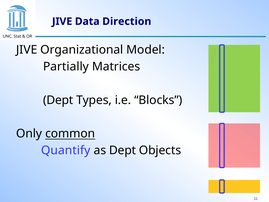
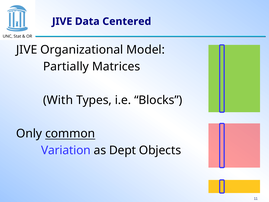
Direction: Direction -> Centered (127, 21)
Dept: Dept -> With (58, 100)
Quantify: Quantify -> Variation (66, 150)
